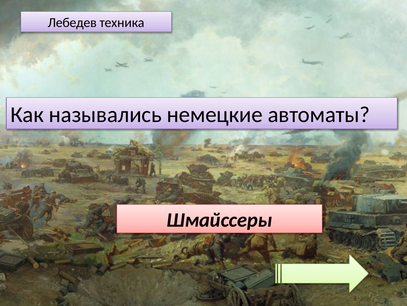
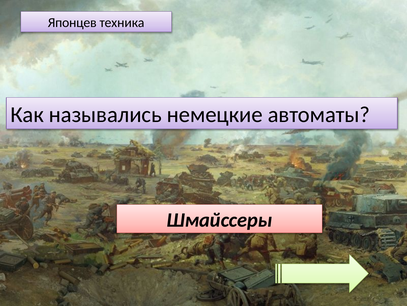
Лебедев: Лебедев -> Японцев (72, 23)
